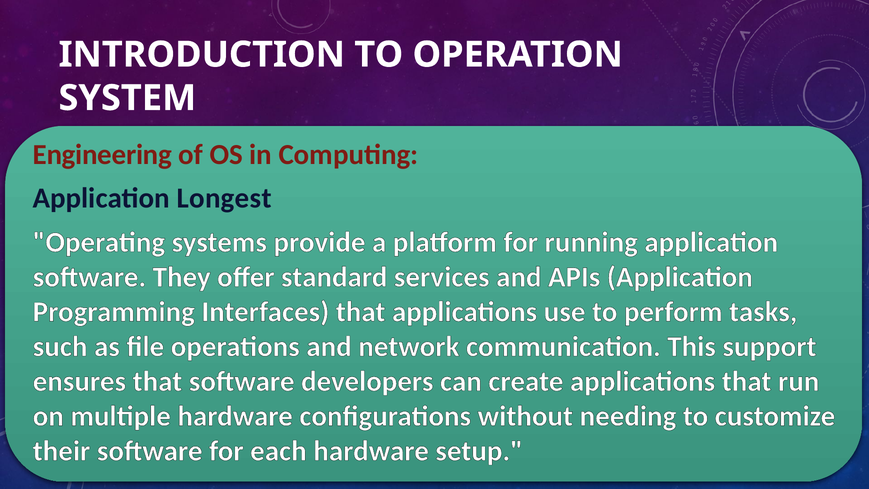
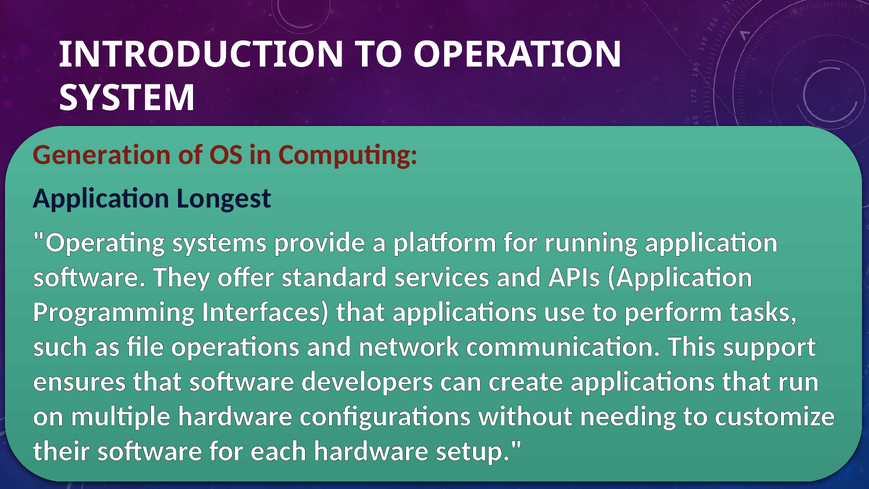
Engineering: Engineering -> Generation (102, 154)
